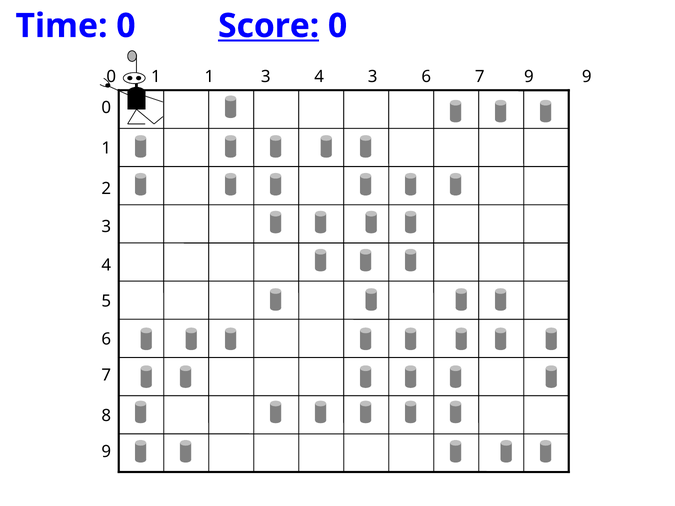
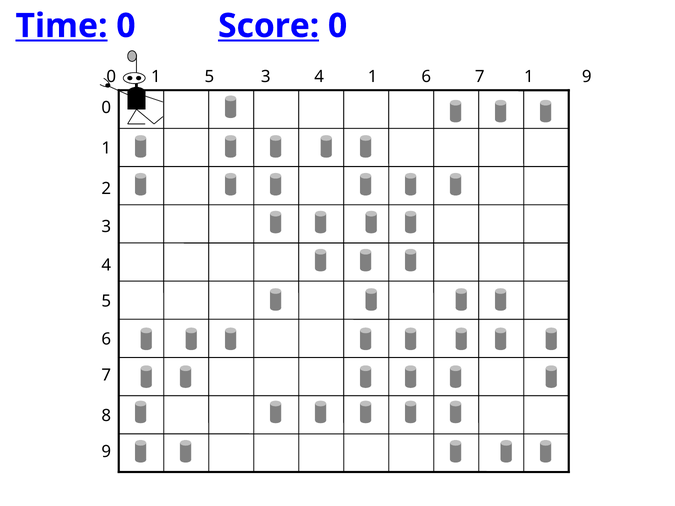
Time underline: none -> present (62, 26)
1 1: 1 -> 5 (209, 77)
4 3: 3 -> 1 (373, 77)
7 9: 9 -> 1 (529, 77)
